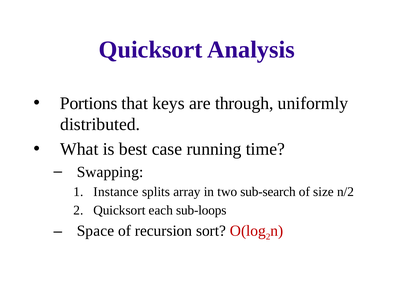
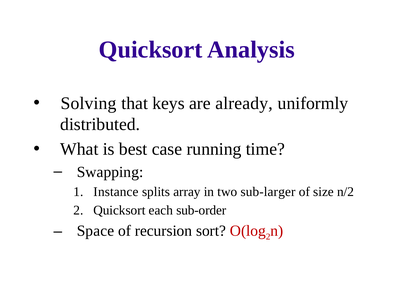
Portions: Portions -> Solving (89, 103)
through: through -> already (244, 103)
sub-search: sub-search -> sub-larger (268, 192)
sub-loops: sub-loops -> sub-order (201, 210)
